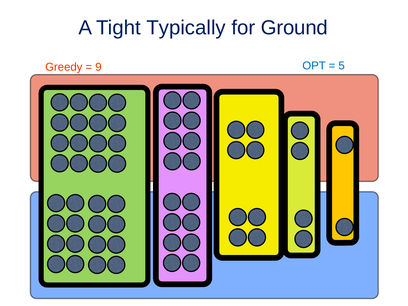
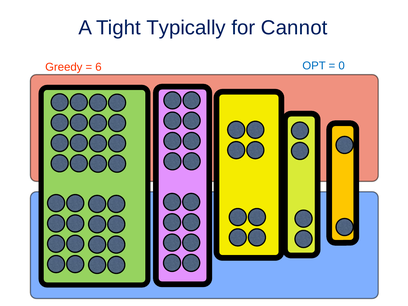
Ground: Ground -> Cannot (294, 28)
5: 5 -> 0 (342, 66)
9: 9 -> 6 (98, 67)
